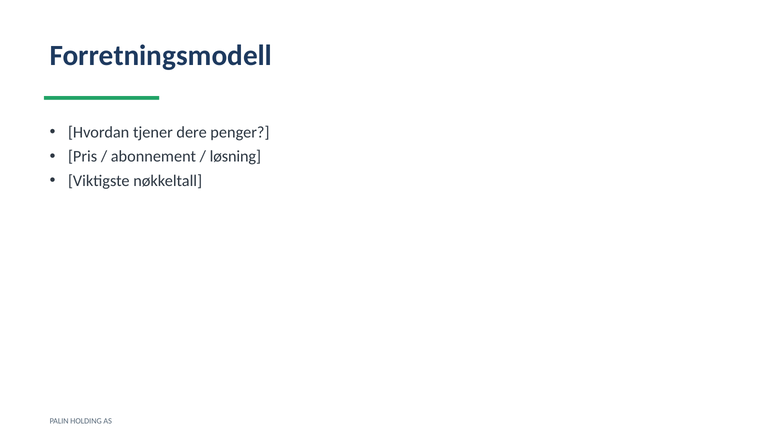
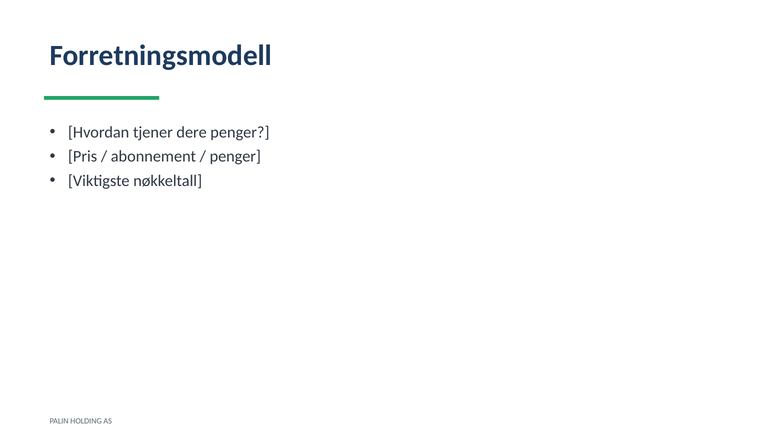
løsning: løsning -> penger (235, 157)
